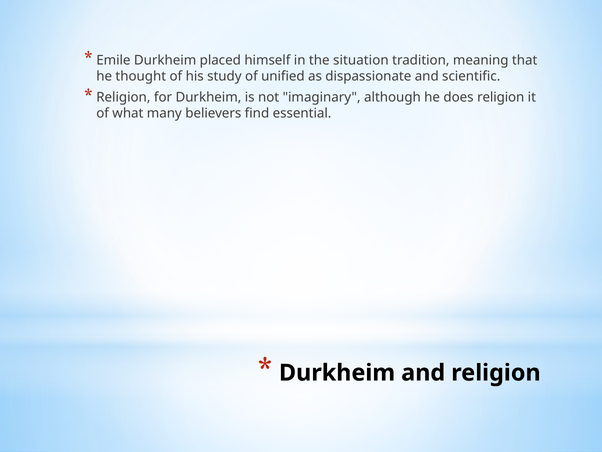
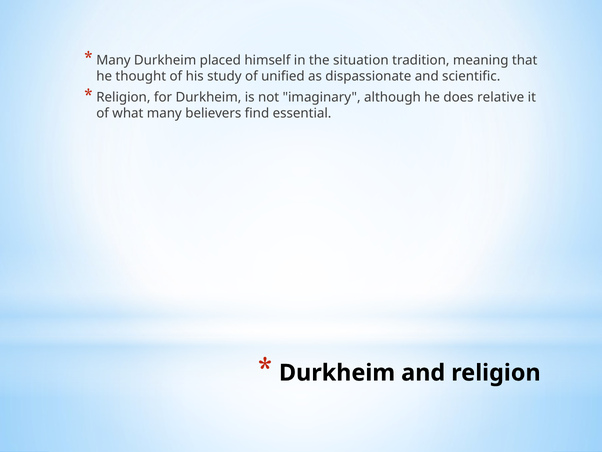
Emile: Emile -> Many (113, 60)
does religion: religion -> relative (501, 97)
